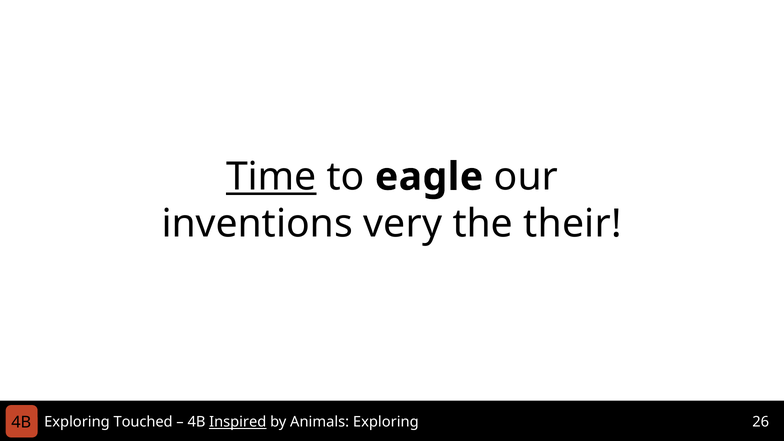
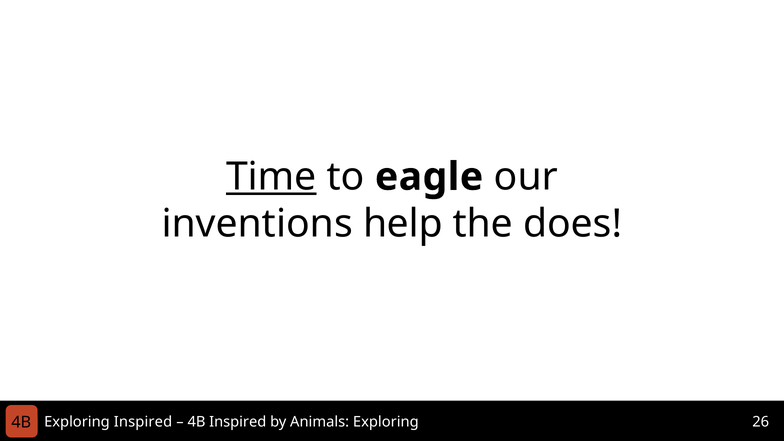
very: very -> help (403, 224)
their: their -> does (573, 224)
Exploring Touched: Touched -> Inspired (143, 422)
Inspired underline: present -> none (238, 422)
